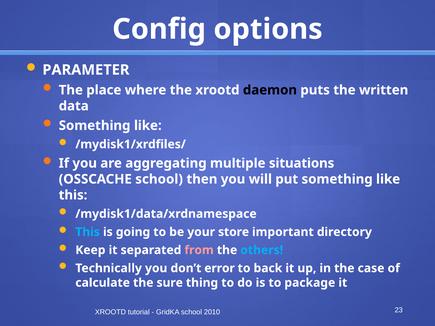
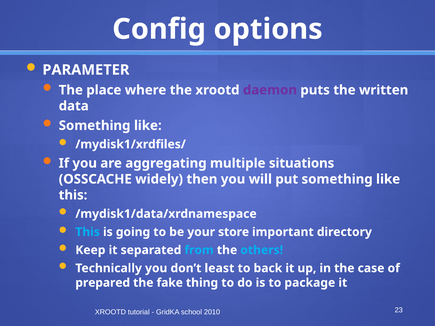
daemon colour: black -> purple (270, 90)
OSSCACHE school: school -> widely (159, 179)
from colour: pink -> light blue (199, 250)
error: error -> least (219, 268)
calculate: calculate -> prepared (103, 283)
sure: sure -> fake (170, 283)
